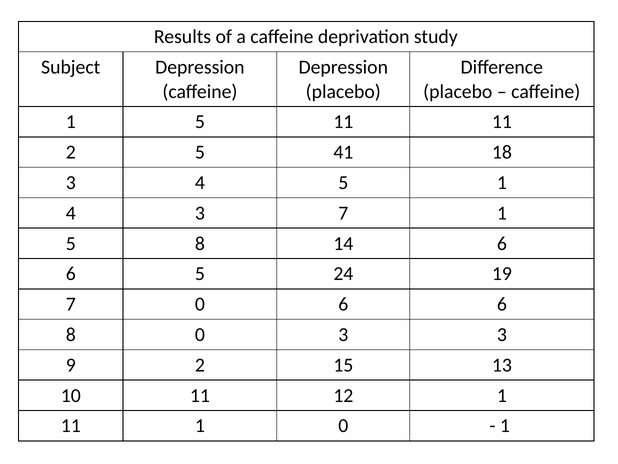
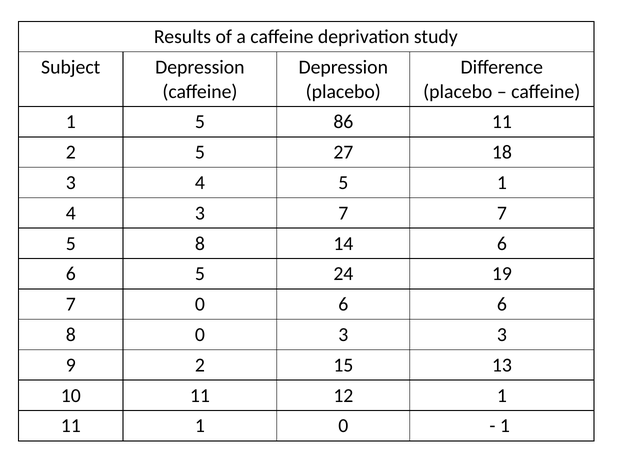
5 11: 11 -> 86 (343, 122)
41: 41 -> 27 (343, 152)
7 1: 1 -> 7 (502, 213)
